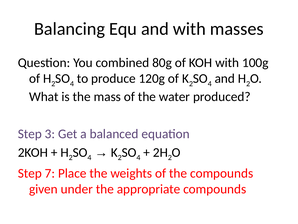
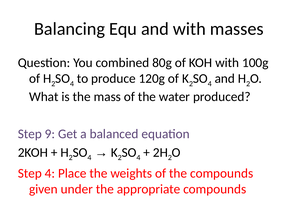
3: 3 -> 9 (50, 134)
Step 7: 7 -> 4 (50, 173)
